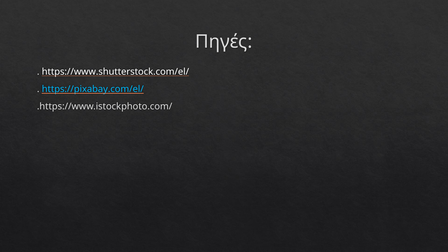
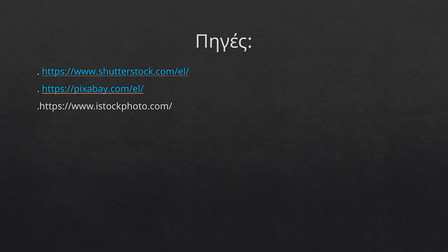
https://www.shutterstock.com/el/ colour: white -> light blue (115, 72)
